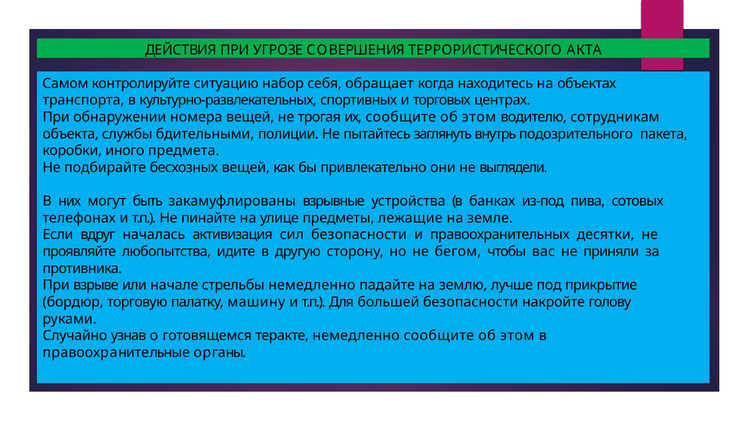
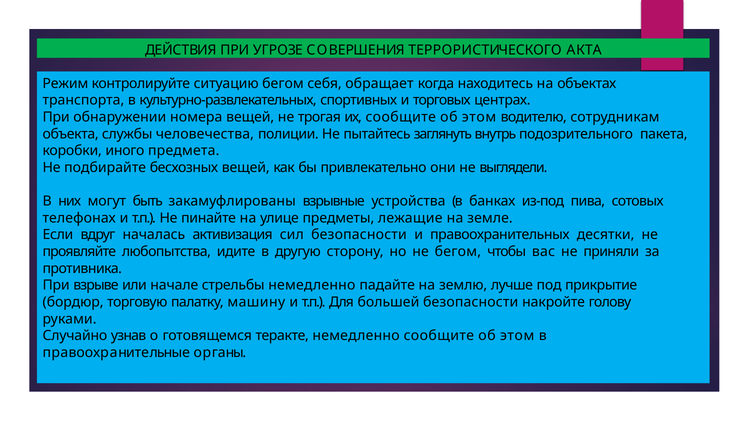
Самом: Самом -> Режим (65, 83)
ситуацию набор: набор -> бегом (283, 83)
бдительными: бдительными -> человечества (205, 134)
